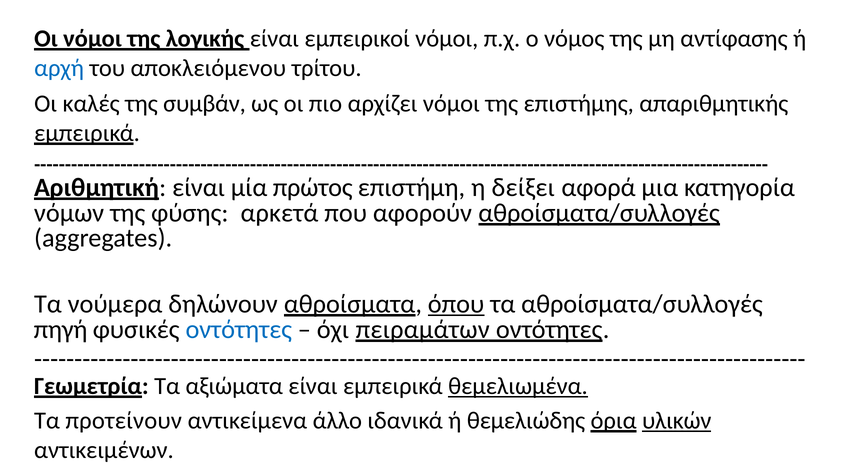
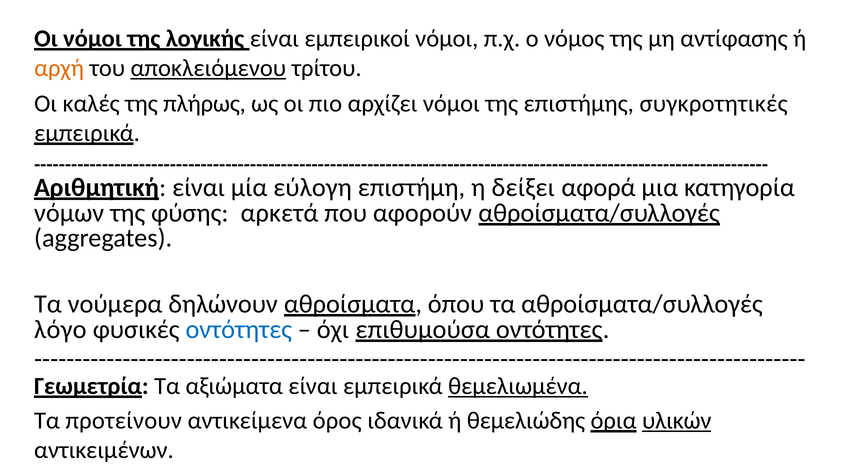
αρχή colour: blue -> orange (59, 68)
αποκλειόμενου underline: none -> present (208, 68)
συμβάν: συμβάν -> πλήρως (204, 104)
απαριθμητικής: απαριθμητικής -> συγκροτητικές (714, 104)
πρώτος: πρώτος -> εύλογη (313, 188)
όπου underline: present -> none (456, 304)
πηγή: πηγή -> λόγο (60, 329)
πειραμάτων: πειραμάτων -> επιθυμούσα (423, 329)
άλλο: άλλο -> όρος (337, 420)
